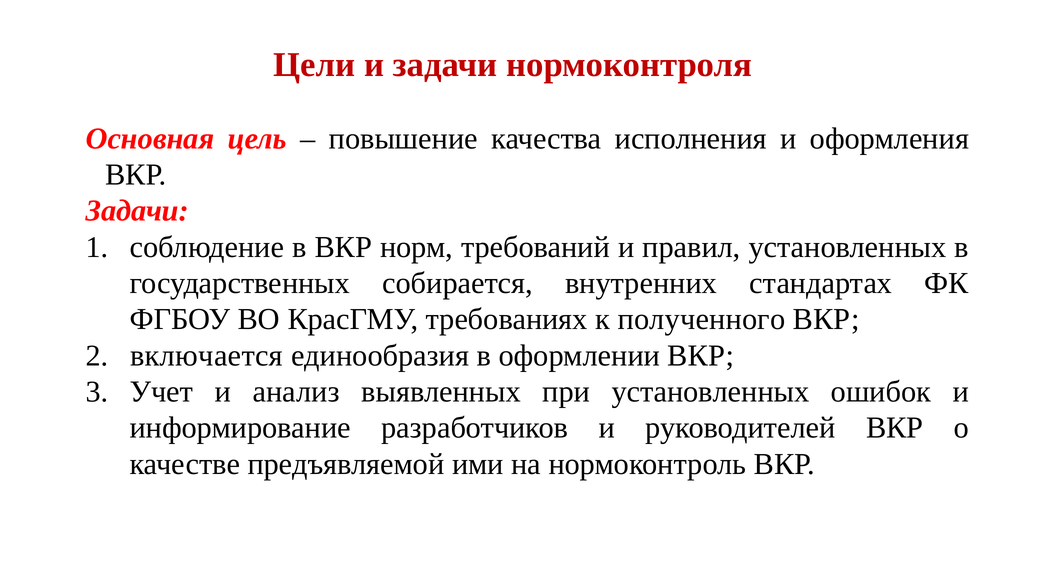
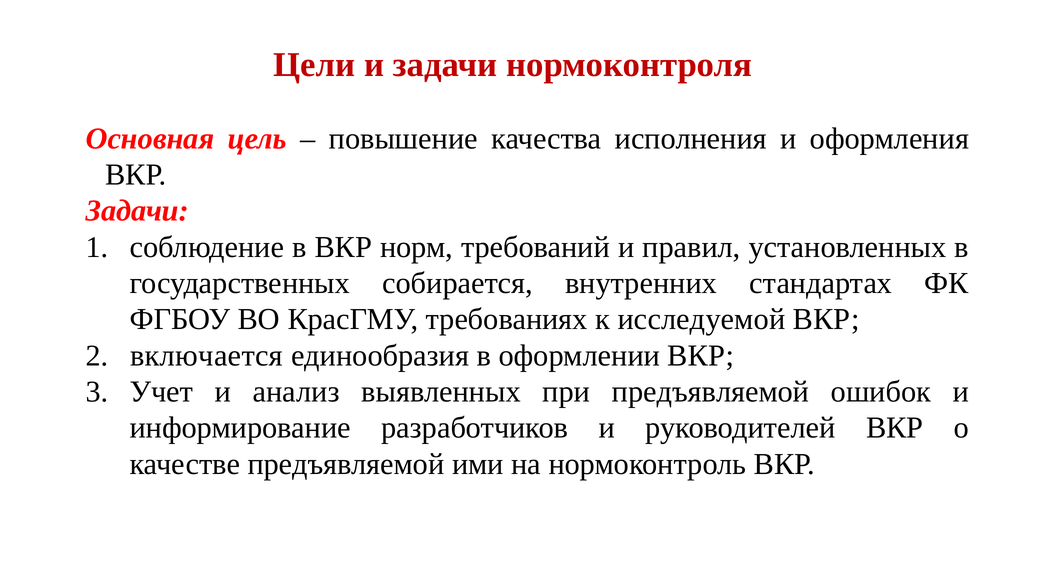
полученного: полученного -> исследуемой (701, 319)
при установленных: установленных -> предъявляемой (711, 392)
